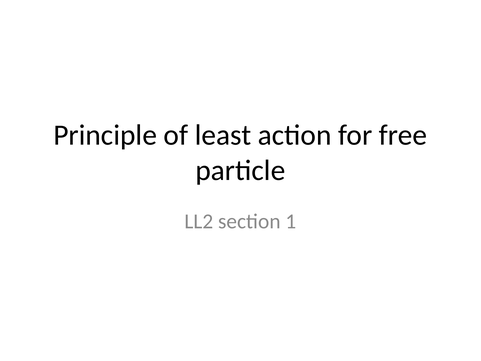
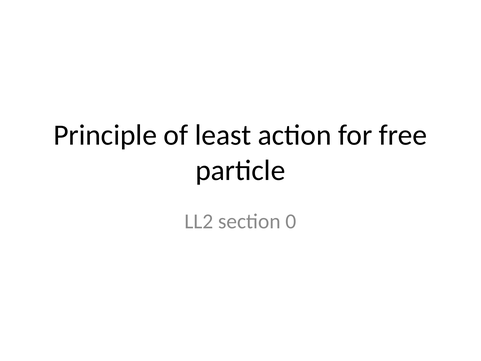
1: 1 -> 0 (291, 221)
